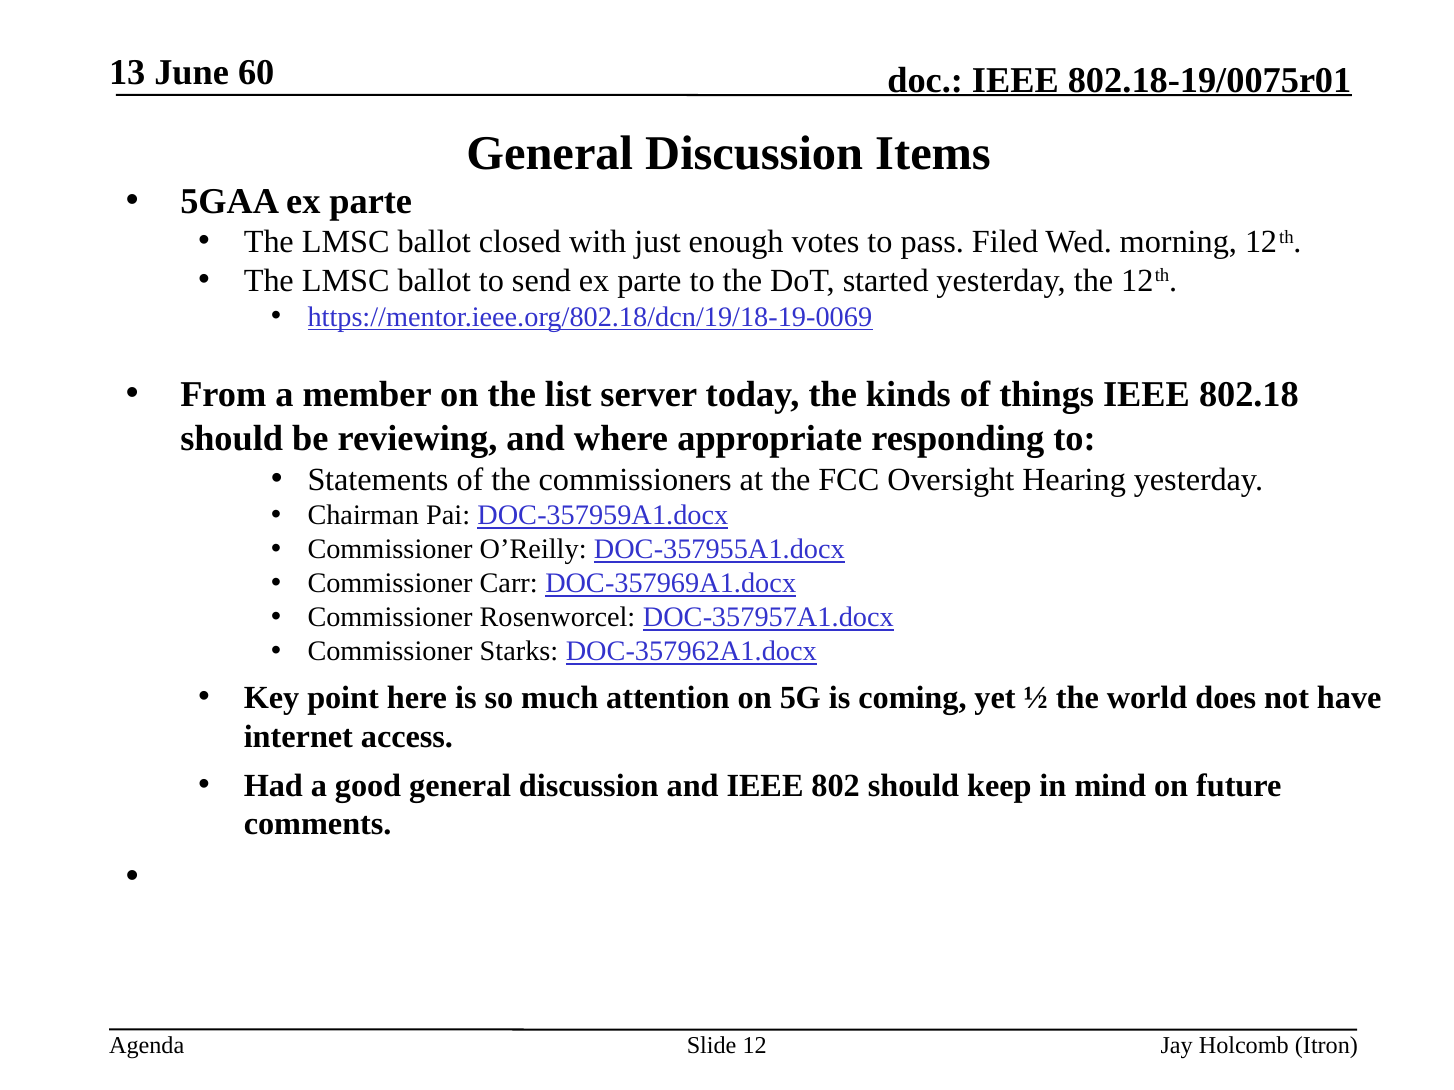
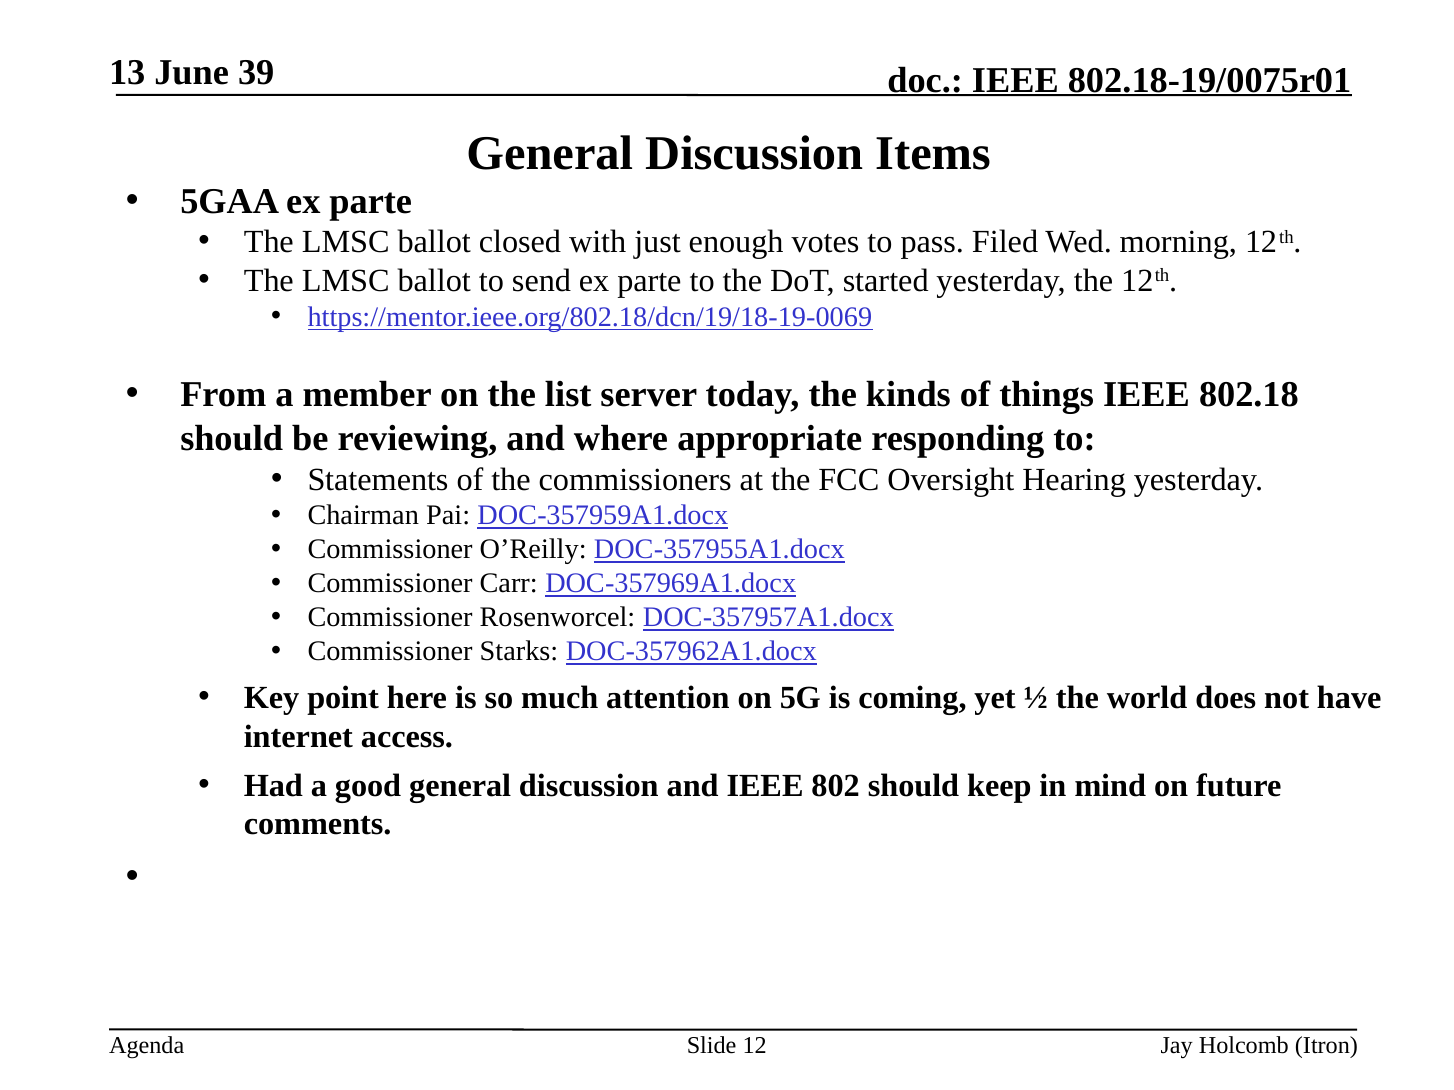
60: 60 -> 39 (256, 73)
